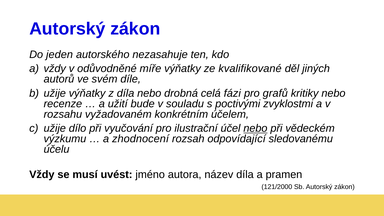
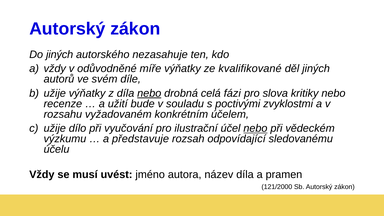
Do jeden: jeden -> jiných (60, 55)
nebo underline: none -> present (149, 93)
grafů: grafů -> slova (275, 93)
zhodnocení: zhodnocení -> představuje (141, 139)
